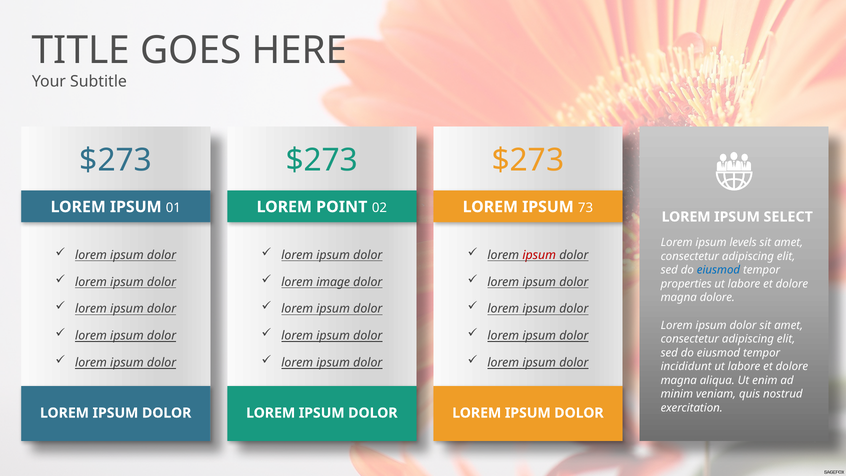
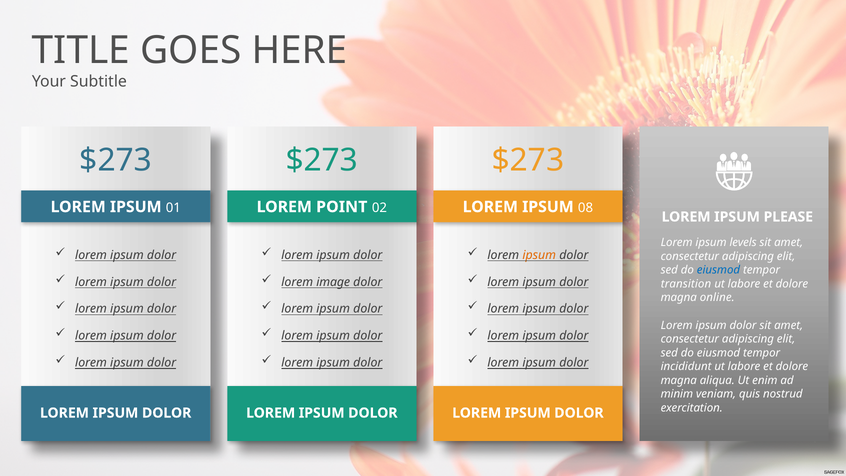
73: 73 -> 08 (586, 208)
SELECT: SELECT -> PLEASE (788, 217)
ipsum colour: red -> orange (539, 255)
properties: properties -> transition (686, 284)
magna dolore: dolore -> online (717, 298)
